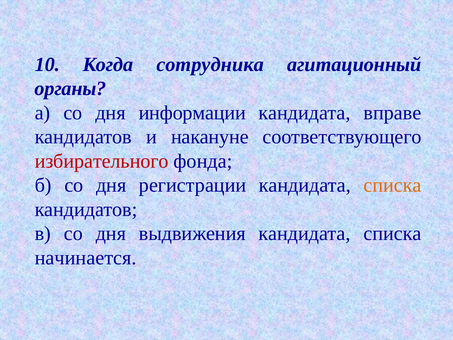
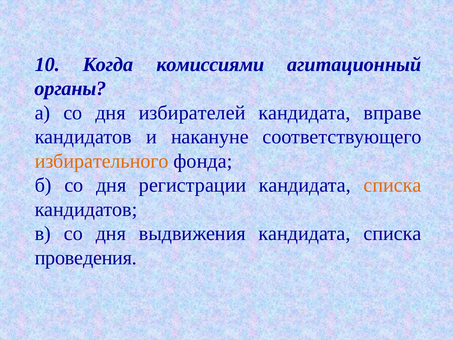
сотрудника: сотрудника -> комиссиями (210, 64)
информации: информации -> избирателей (192, 113)
избирательного colour: red -> orange (102, 161)
начинается: начинается -> проведения (86, 258)
